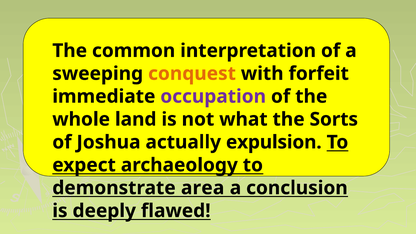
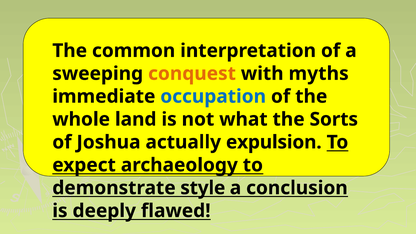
forfeit: forfeit -> myths (319, 74)
occupation colour: purple -> blue (213, 96)
area: area -> style (203, 188)
